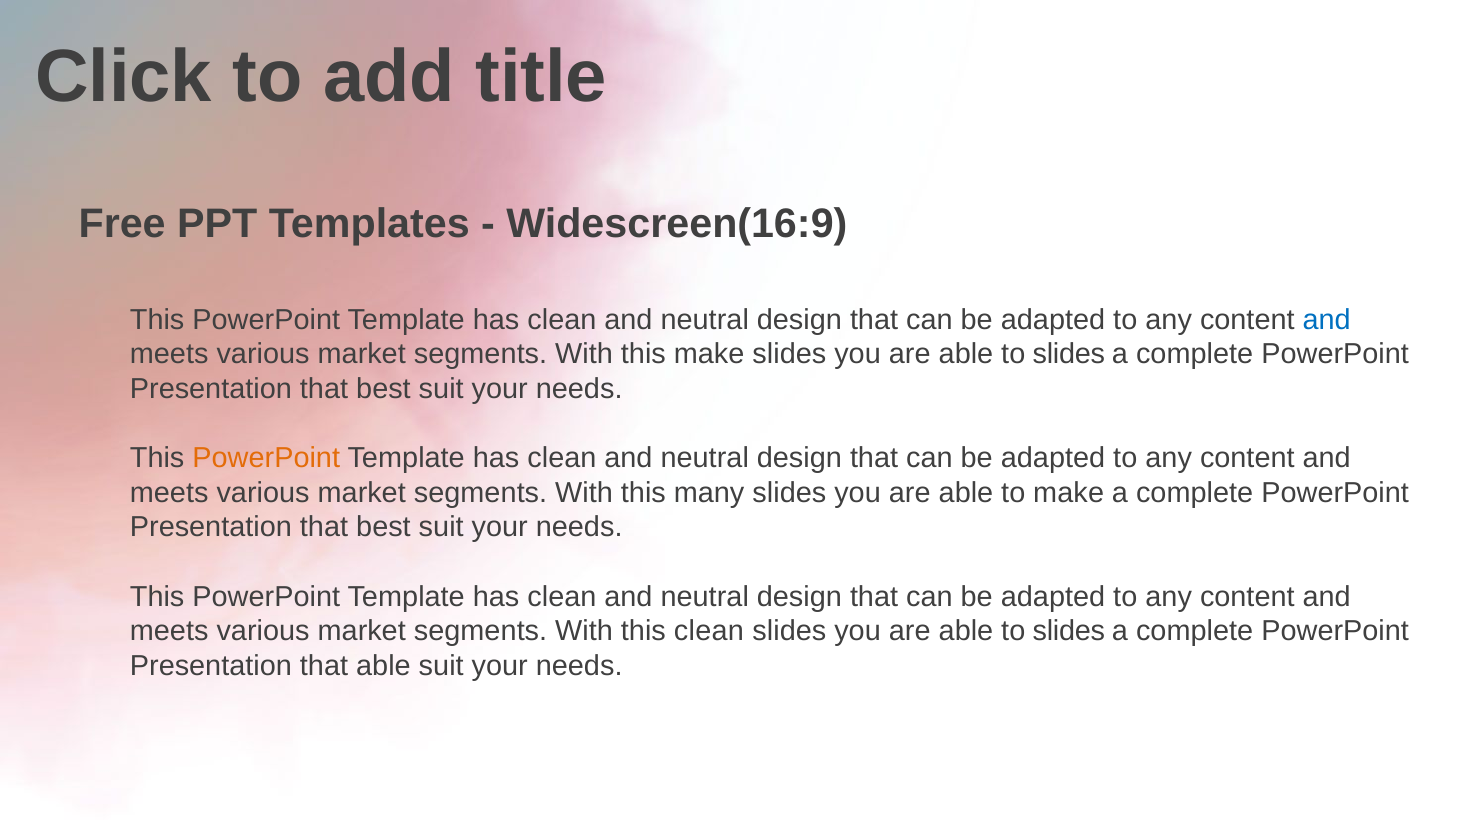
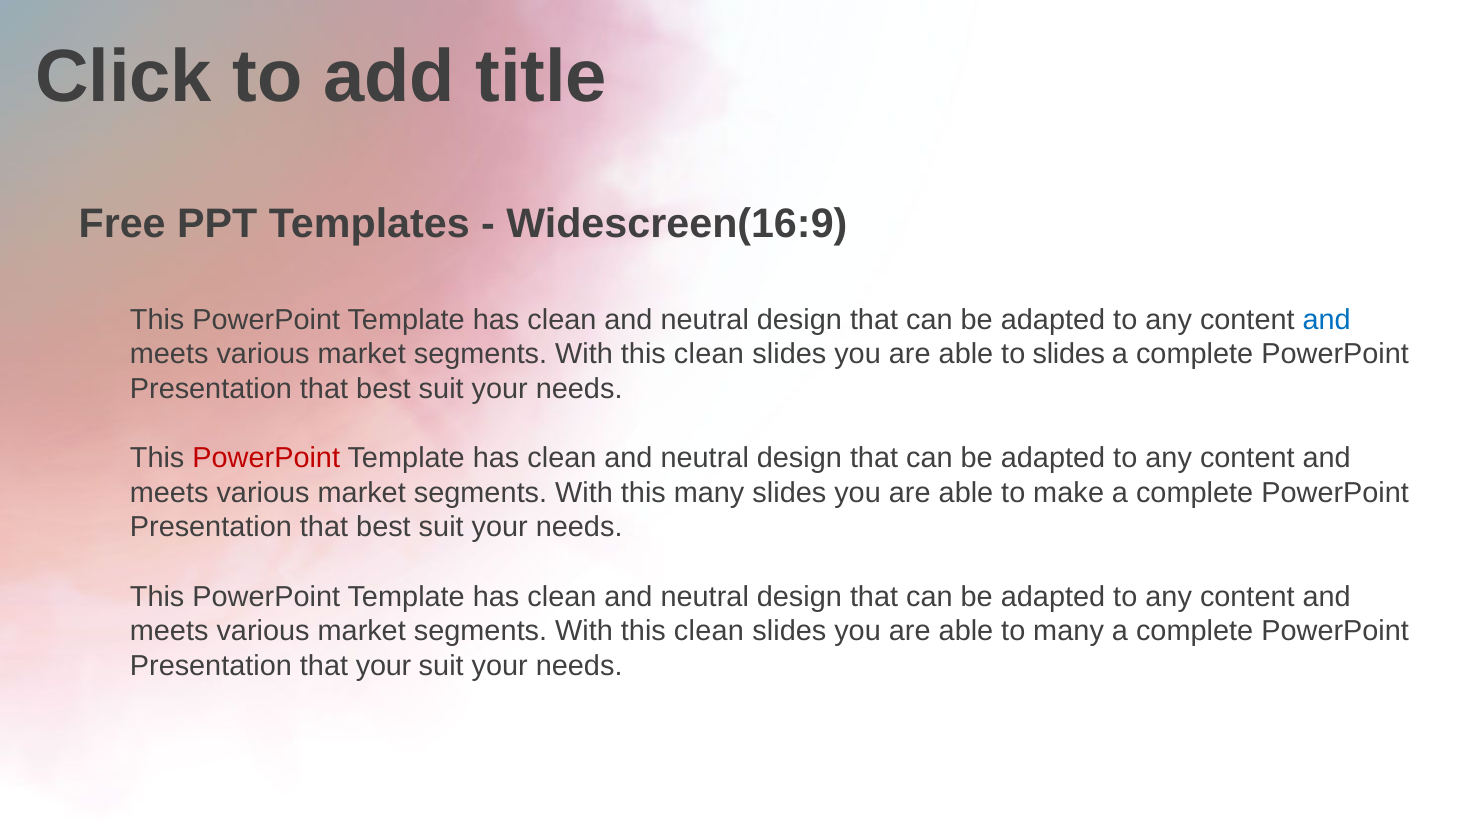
make: make -> clean (709, 354)
PowerPoint colour: orange -> red (266, 458)
slides: slides -> many (1069, 631)
that able: able -> your (384, 666)
